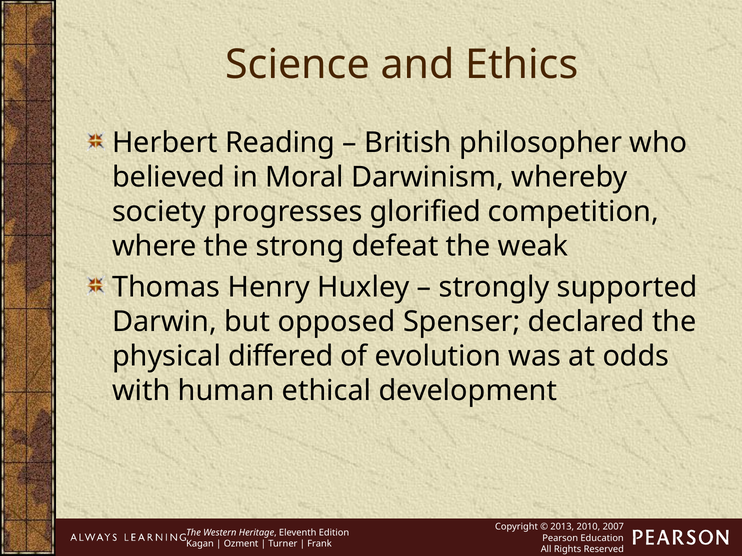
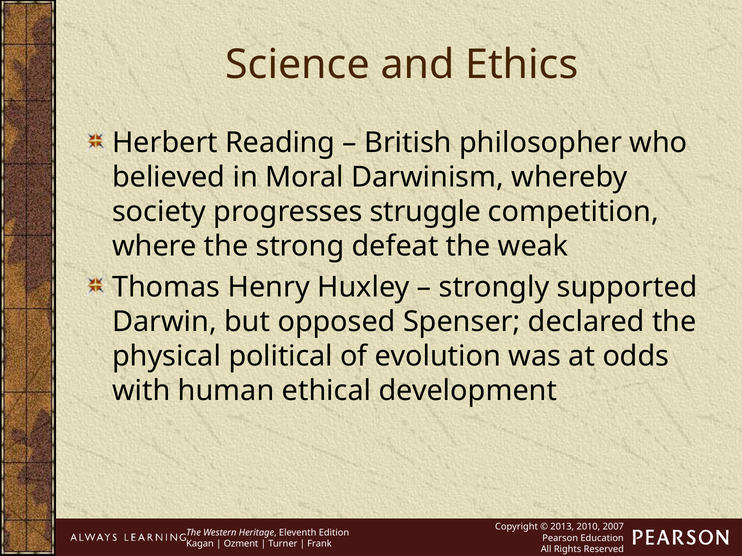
glorified: glorified -> struggle (426, 212)
differed: differed -> political (281, 356)
